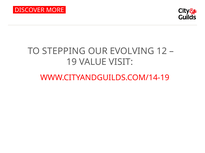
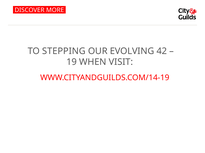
12: 12 -> 42 (162, 51)
VALUE: VALUE -> WHEN (93, 62)
